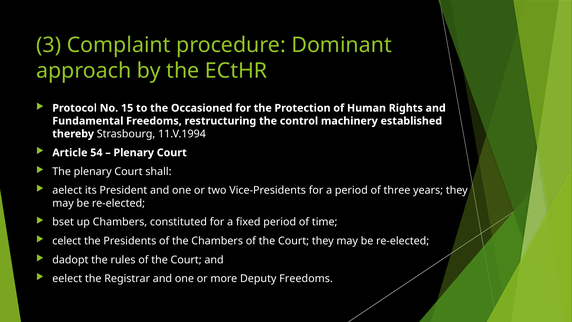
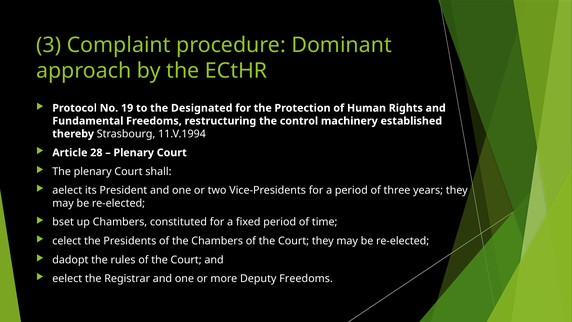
15: 15 -> 19 (127, 108)
Occasioned: Occasioned -> Designated (202, 108)
54: 54 -> 28 (96, 153)
